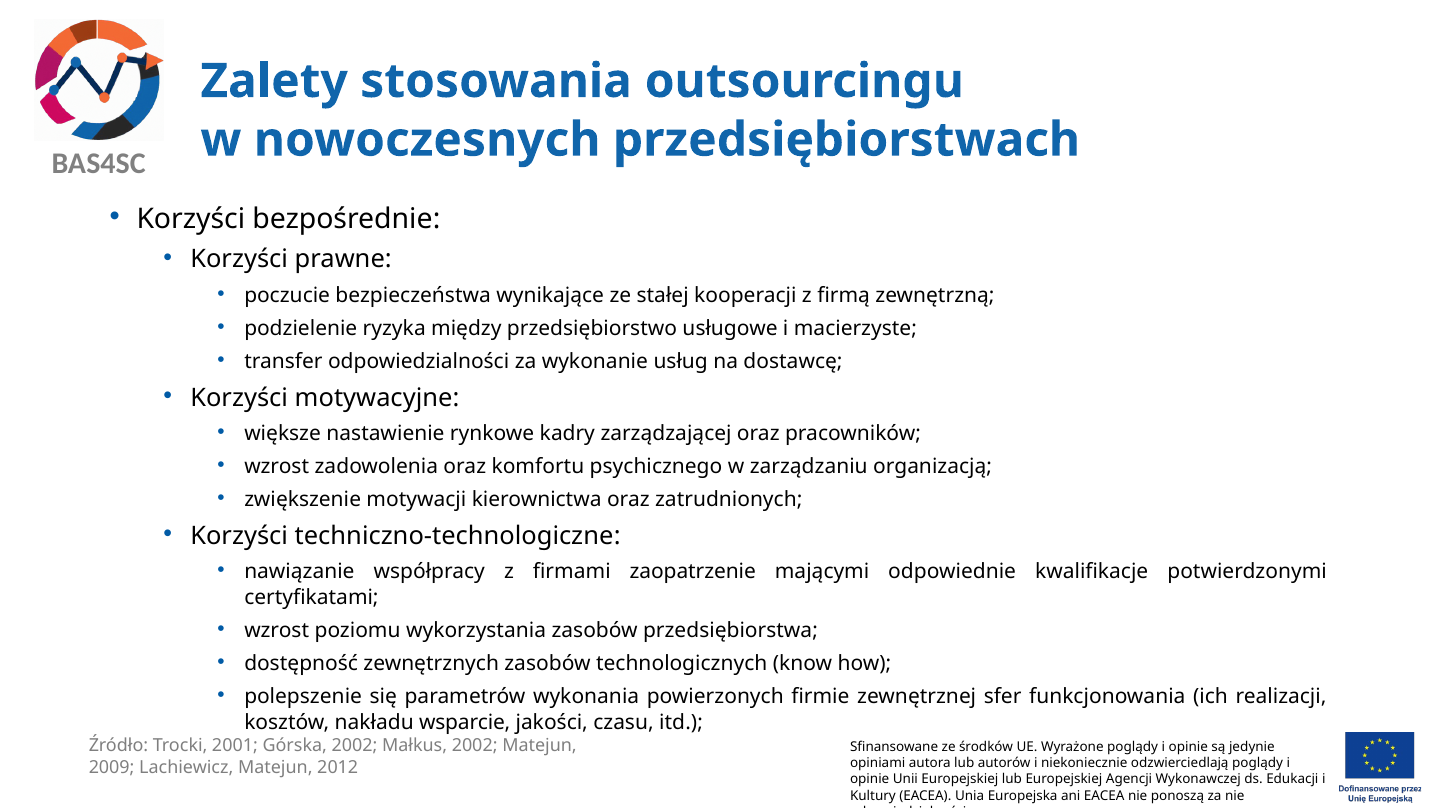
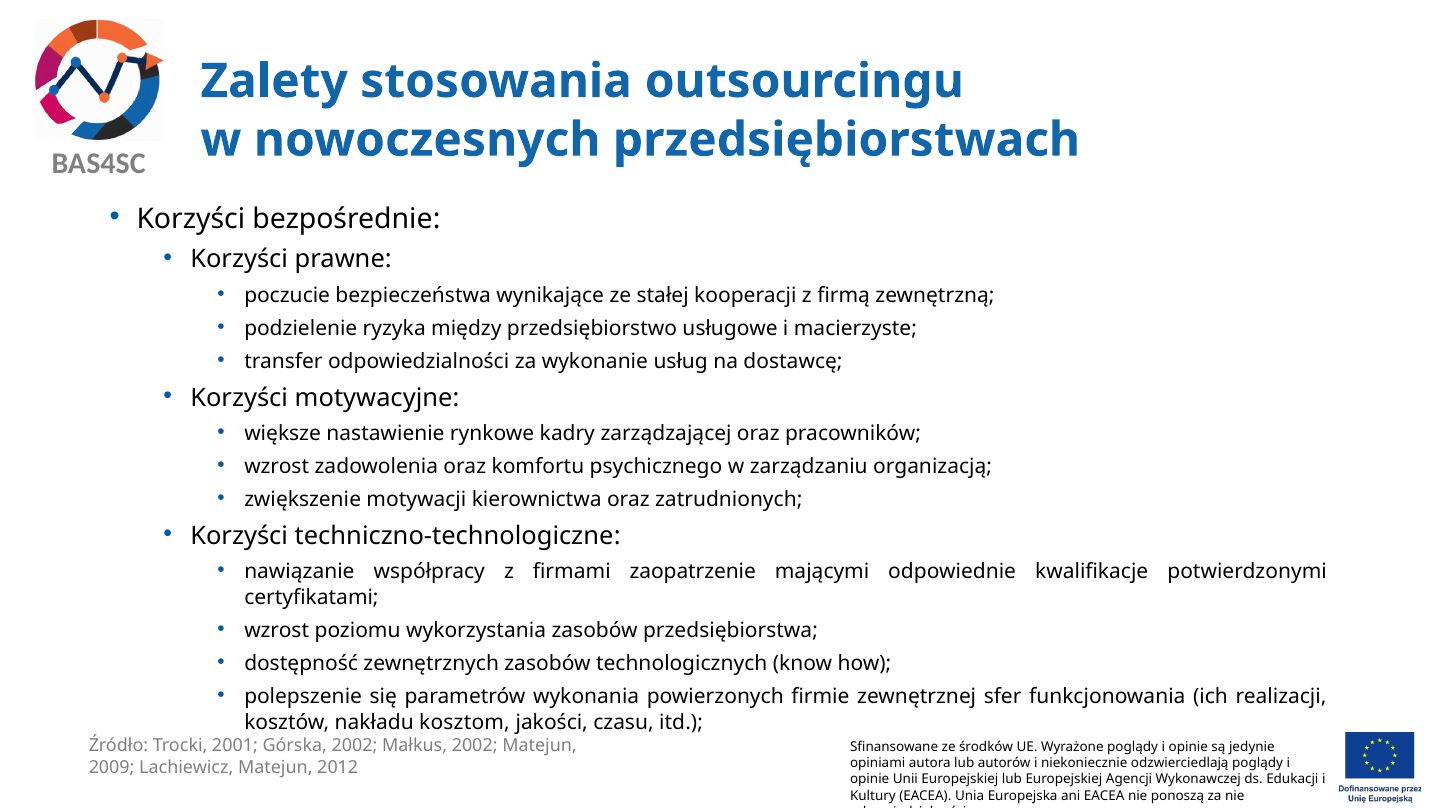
wsparcie: wsparcie -> kosztom (465, 723)
